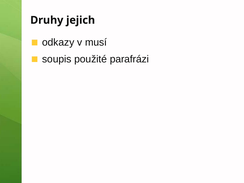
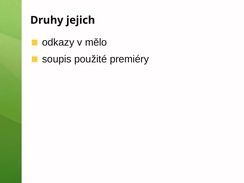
musí: musí -> mělo (96, 42)
parafrázi: parafrázi -> premiéry (129, 59)
